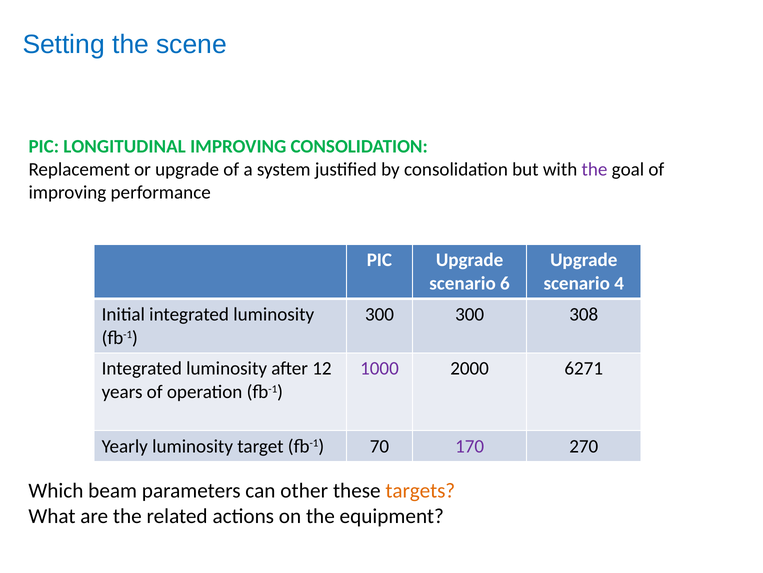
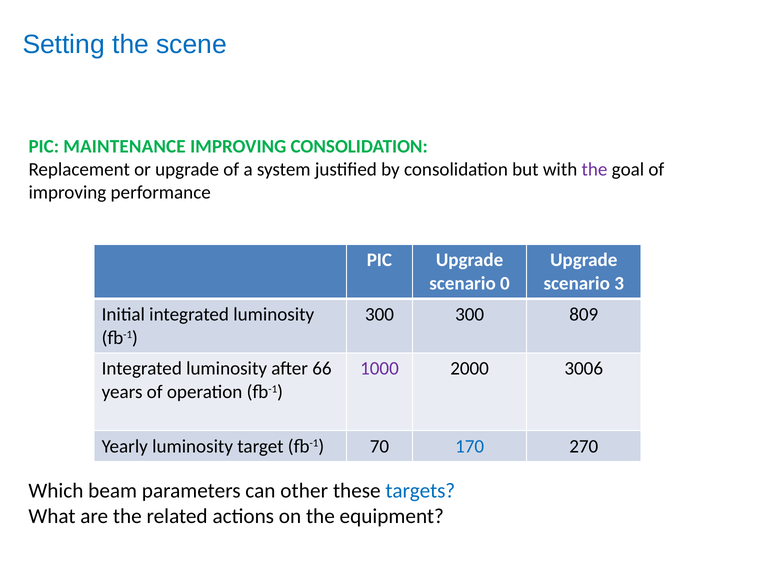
LONGITUDINAL: LONGITUDINAL -> MAINTENANCE (124, 146)
6: 6 -> 0 (505, 283)
4: 4 -> 3 (619, 283)
308: 308 -> 809 (584, 314)
12: 12 -> 66 (322, 368)
6271: 6271 -> 3006 (584, 368)
170 colour: purple -> blue (470, 446)
targets colour: orange -> blue (420, 490)
